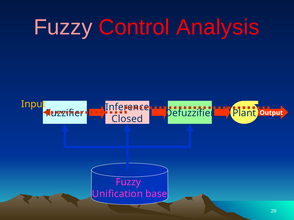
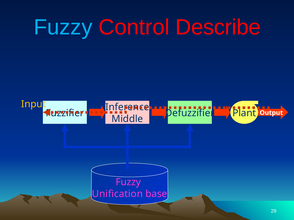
Fuzzy colour: pink -> light blue (63, 27)
Analysis: Analysis -> Describe (218, 27)
Closed: Closed -> Middle (127, 119)
